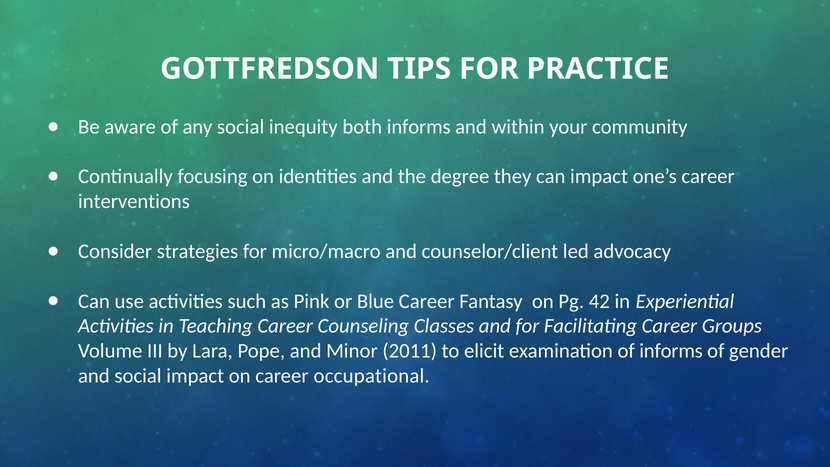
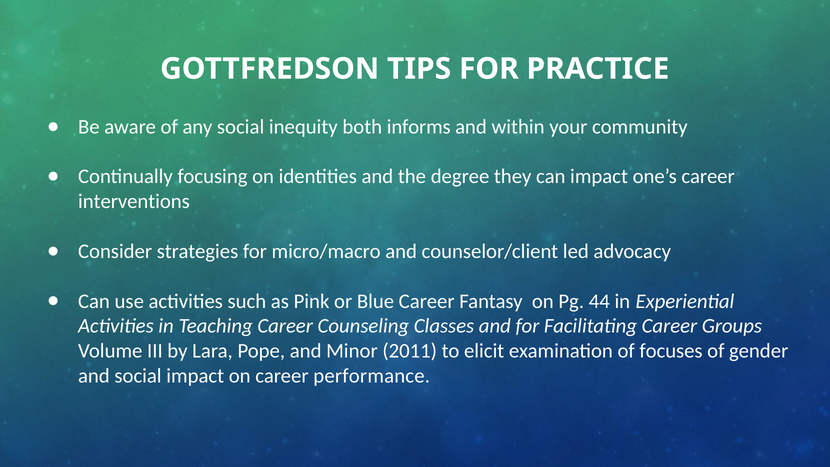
42: 42 -> 44 (599, 301)
of informs: informs -> focuses (671, 351)
occupational: occupational -> performance (372, 376)
